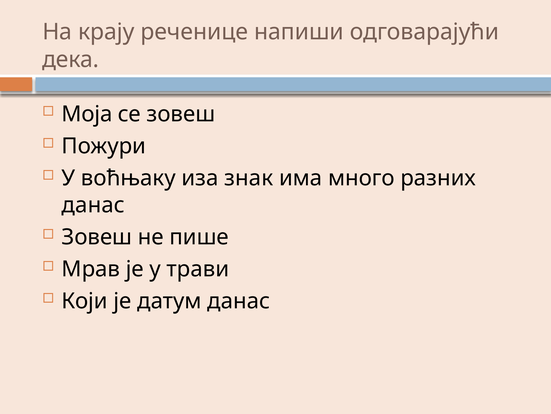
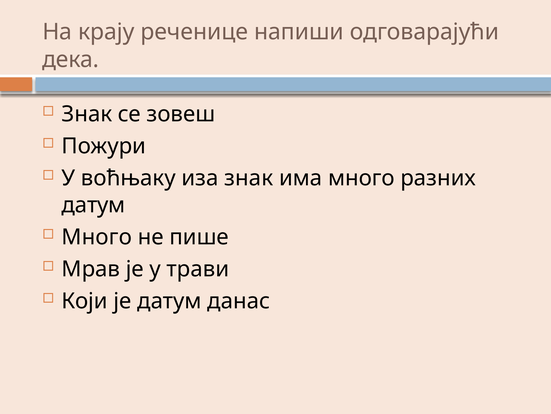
Моја: Моја -> Знак (87, 114)
данас: данас -> датум (93, 205)
Зовеш: Зовеш -> Много (97, 237)
